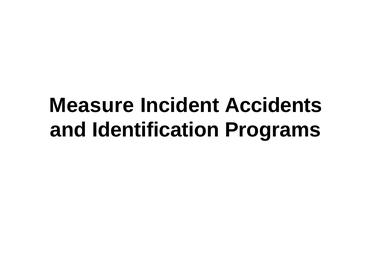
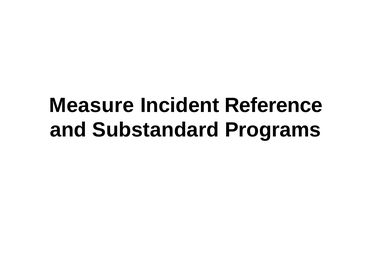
Accidents: Accidents -> Reference (274, 105)
Identification: Identification -> Substandard (156, 130)
